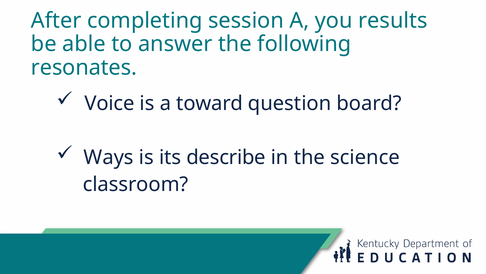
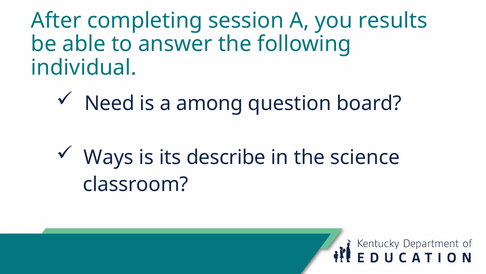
resonates: resonates -> individual (84, 67)
Voice: Voice -> Need (109, 103)
toward: toward -> among (210, 103)
